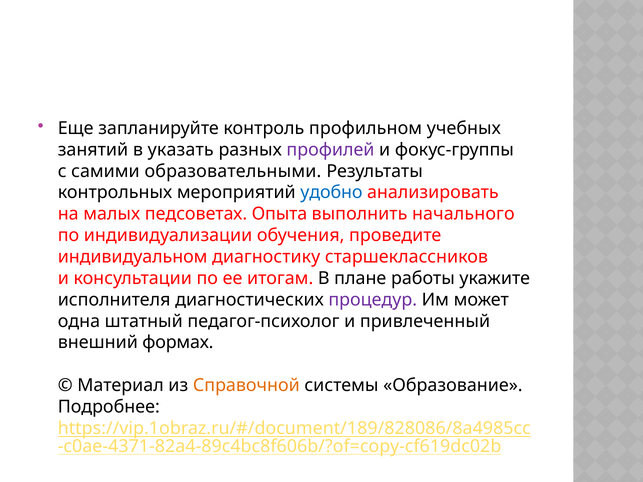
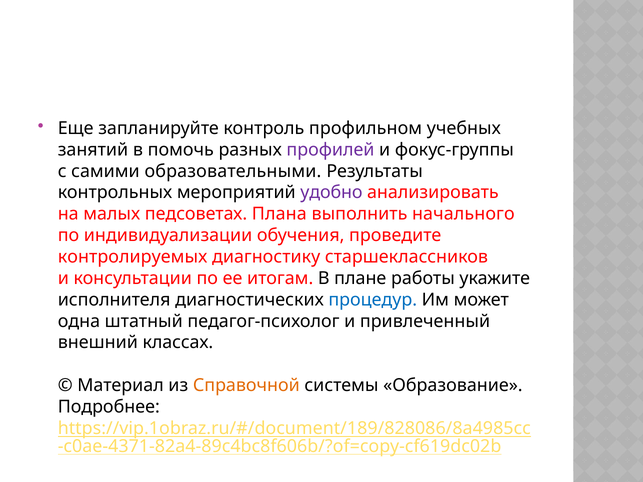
указать: указать -> помочь (181, 150)
удобно colour: blue -> purple (331, 193)
Опыта: Опыта -> Плана (279, 214)
индивидуальном: индивидуальном -> контролируемых (133, 257)
процедур colour: purple -> blue (373, 300)
формах: формах -> классах (178, 343)
